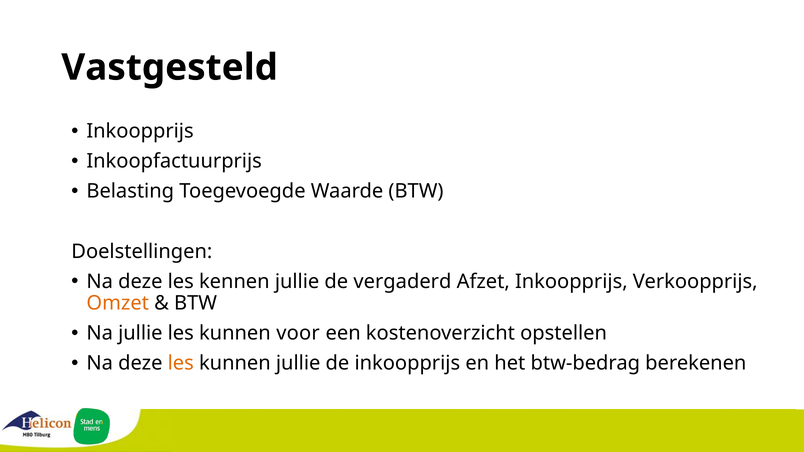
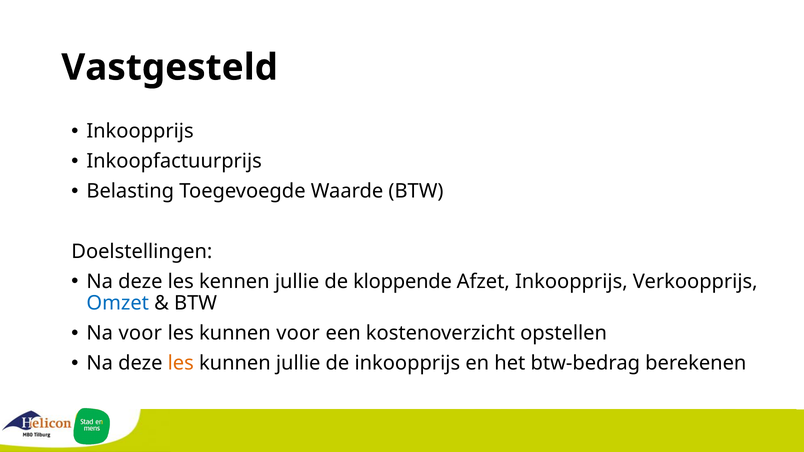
vergaderd: vergaderd -> kloppende (403, 282)
Omzet colour: orange -> blue (118, 303)
Na jullie: jullie -> voor (140, 333)
